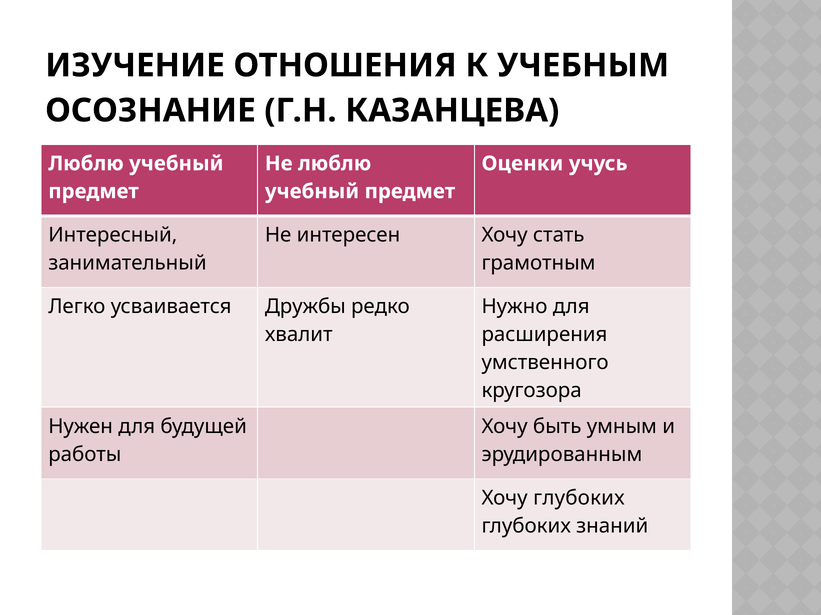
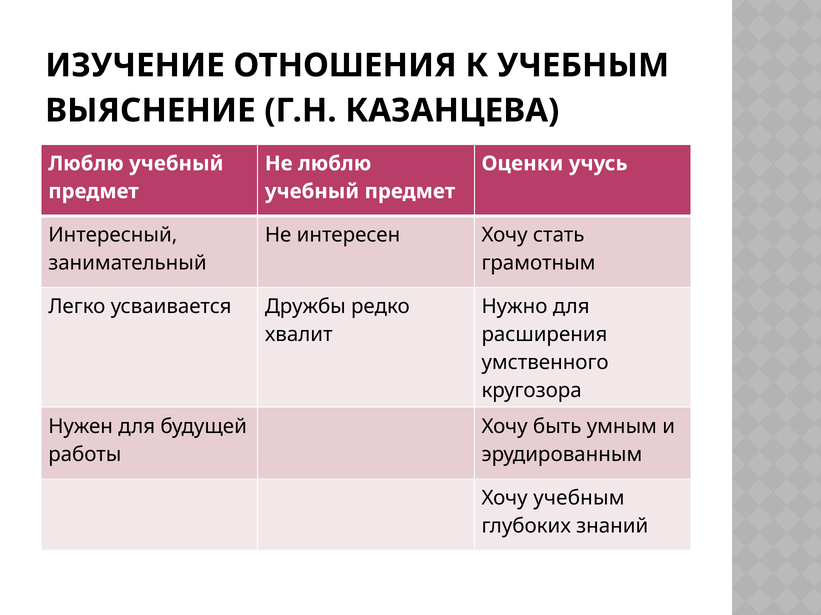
ОСОЗНАНИЕ: ОСОЗНАНИЕ -> ВЫЯСНЕНИЕ (150, 111)
Хочу глубоких: глубоких -> учебным (579, 499)
